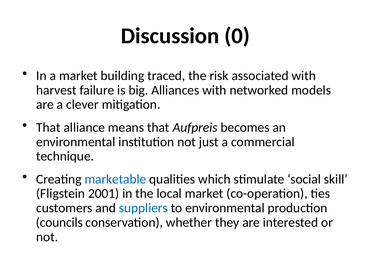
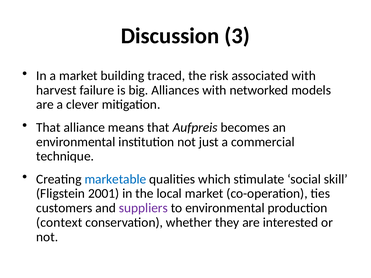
0: 0 -> 3 (237, 36)
suppliers colour: blue -> purple (143, 208)
councils: councils -> context (59, 223)
